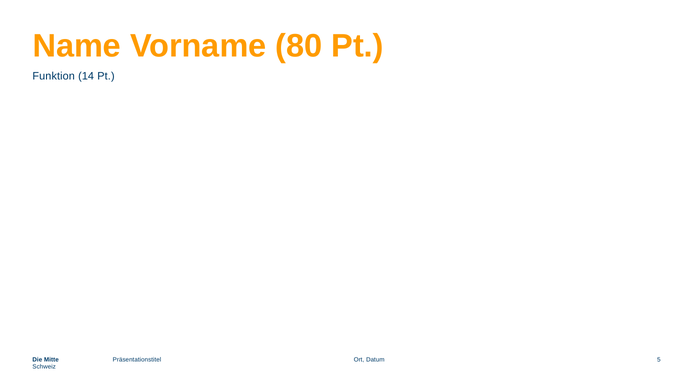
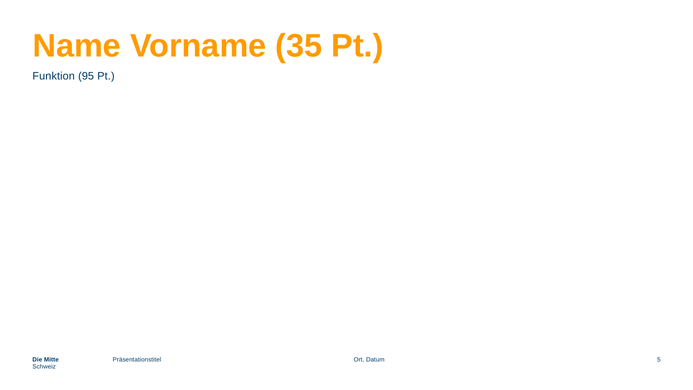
80: 80 -> 35 (299, 46)
14: 14 -> 95 (86, 76)
